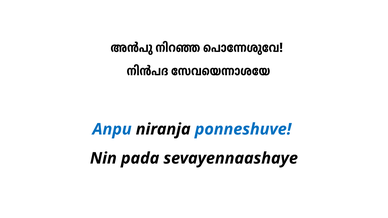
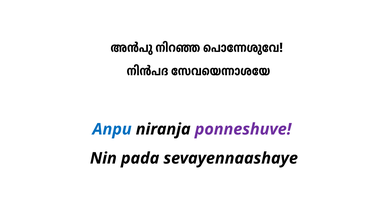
ponneshuve colour: blue -> purple (243, 129)
